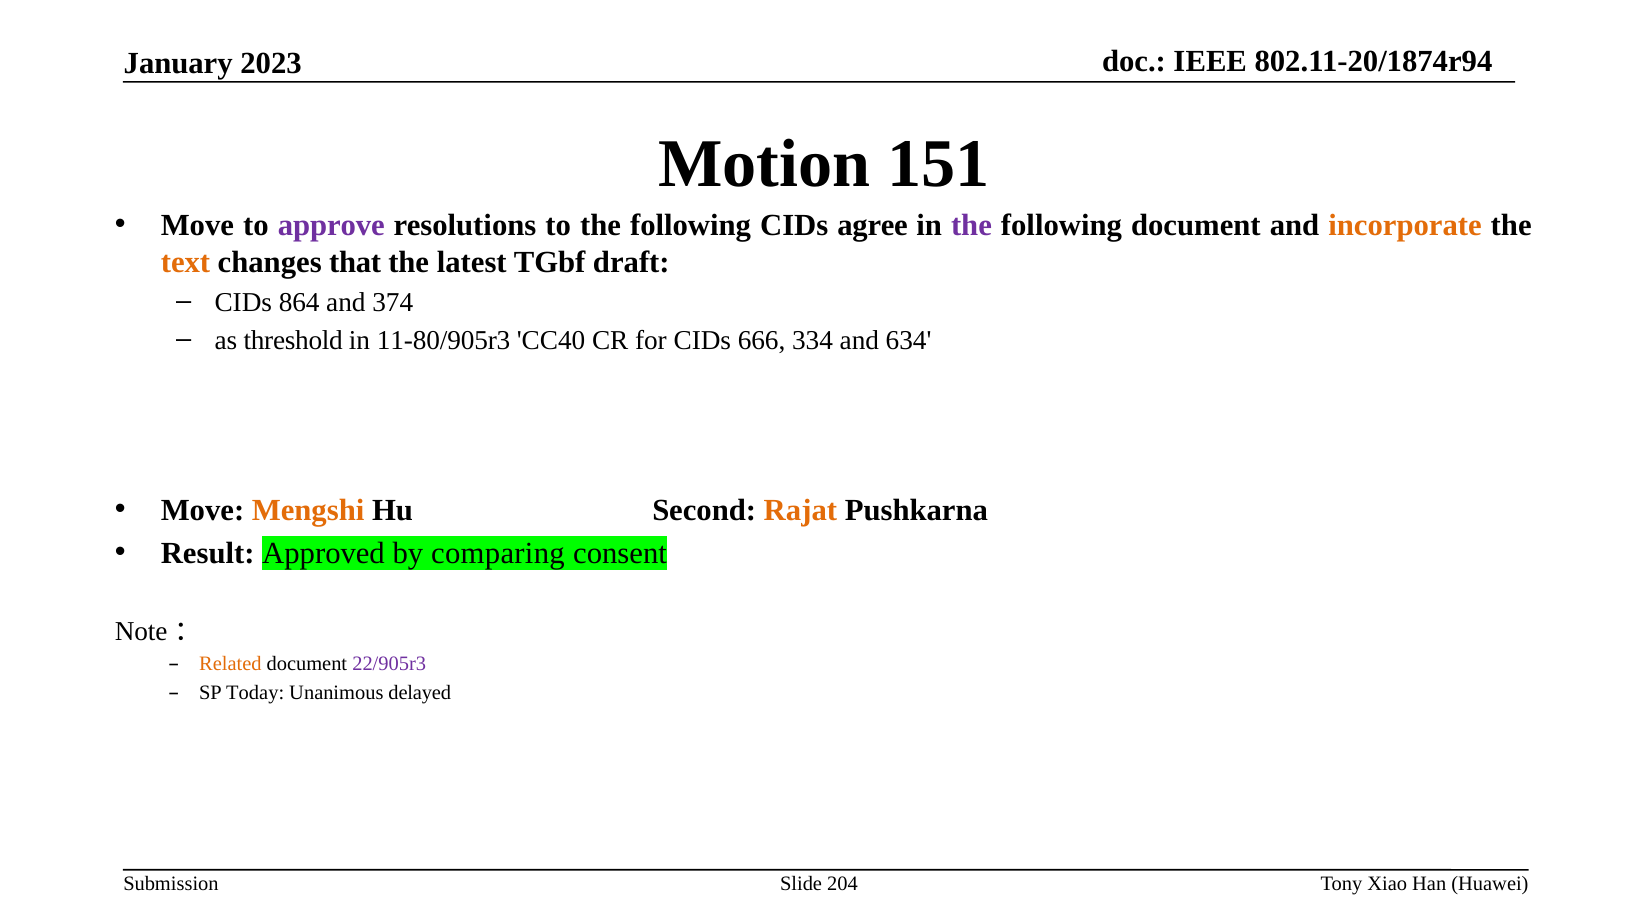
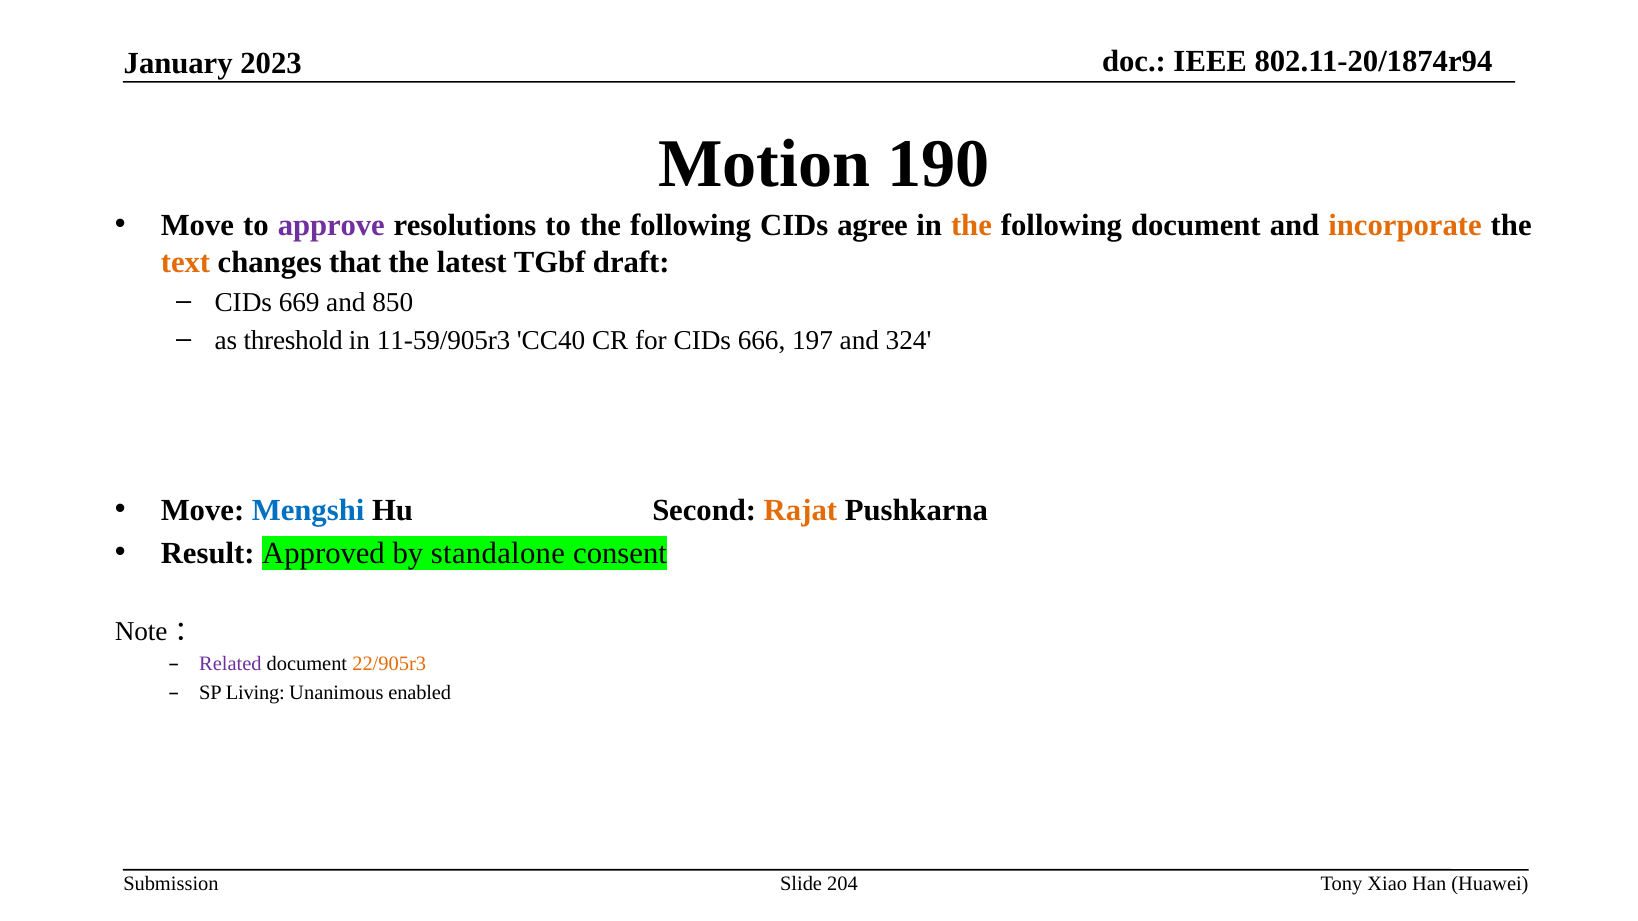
151: 151 -> 190 (938, 164)
the colour: purple -> orange (971, 225)
864: 864 -> 669 (299, 302)
374: 374 -> 850 (393, 302)
11-80/905r3: 11-80/905r3 -> 11-59/905r3 (444, 340)
334: 334 -> 197 (813, 340)
634: 634 -> 324 (909, 340)
Mengshi colour: orange -> blue (308, 511)
comparing: comparing -> standalone (498, 554)
Related colour: orange -> purple (230, 664)
22/905r3 colour: purple -> orange (389, 664)
Today: Today -> Living (255, 693)
delayed: delayed -> enabled (420, 693)
